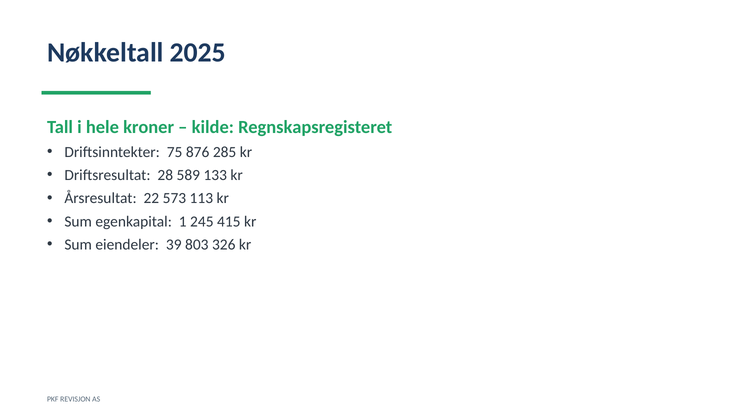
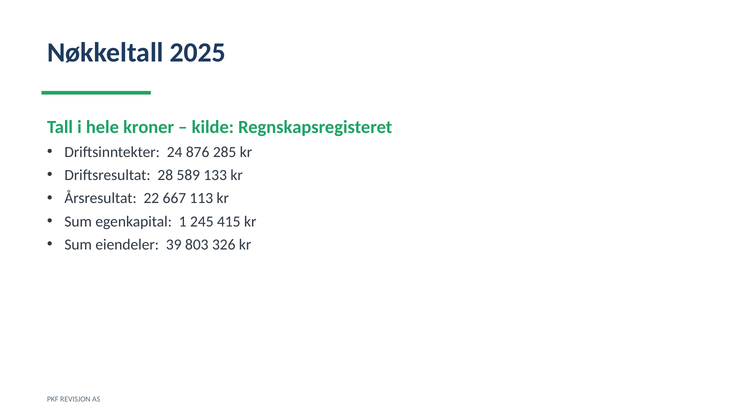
75: 75 -> 24 (175, 152)
573: 573 -> 667 (174, 198)
